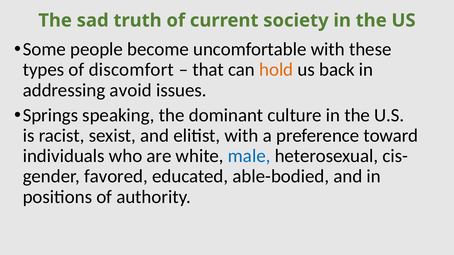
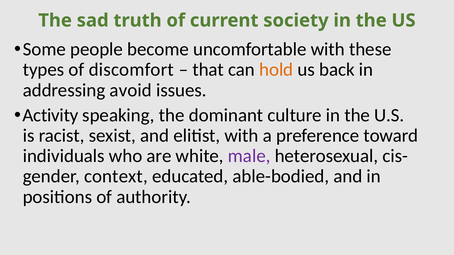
Springs: Springs -> Activity (50, 115)
male colour: blue -> purple (249, 156)
favored: favored -> context (116, 177)
